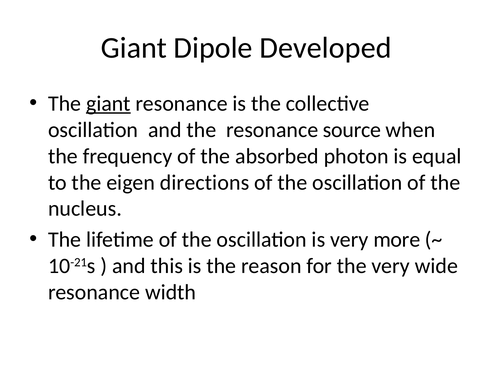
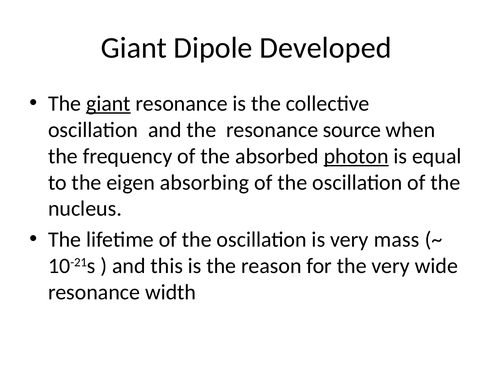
photon underline: none -> present (356, 156)
directions: directions -> absorbing (205, 182)
more: more -> mass (397, 239)
